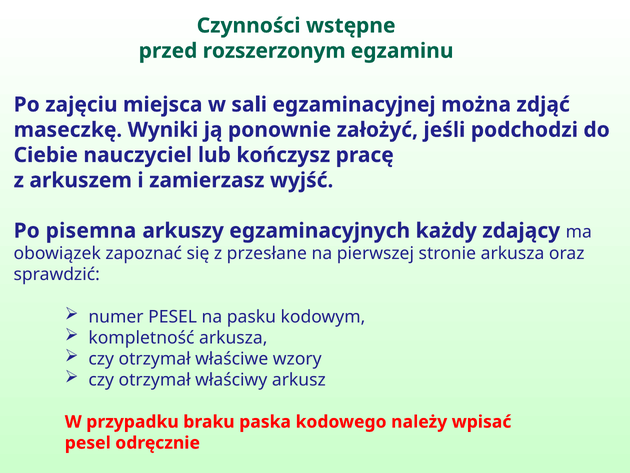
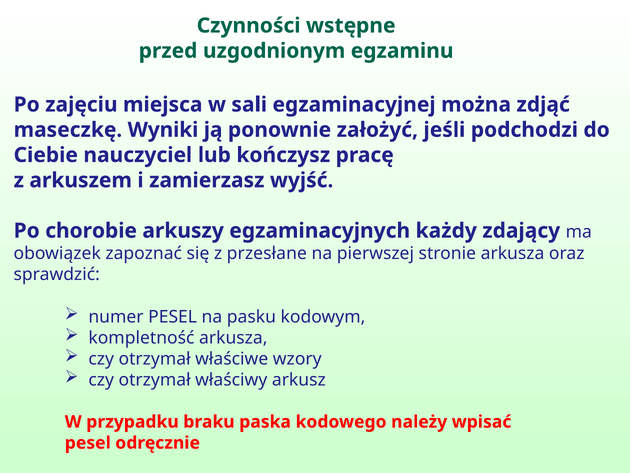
rozszerzonym: rozszerzonym -> uzgodnionym (274, 51)
pisemna: pisemna -> chorobie (91, 231)
